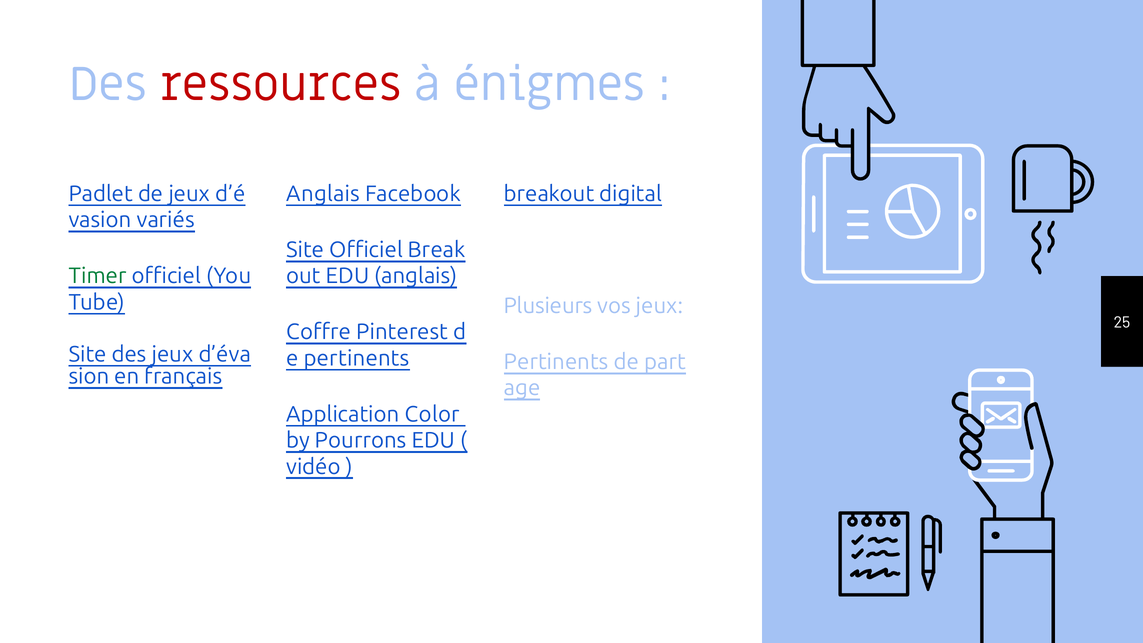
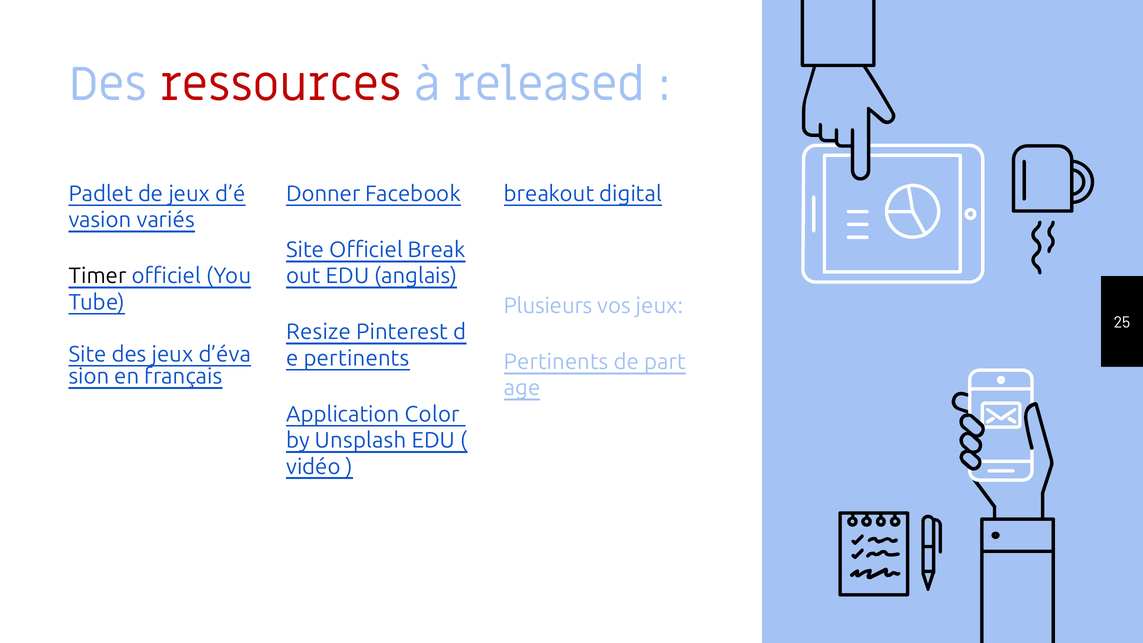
énigmes: énigmes -> released (549, 85)
Anglais: Anglais -> Donner (323, 194)
Timer colour: green -> black (98, 276)
Coffre: Coffre -> Resize (319, 332)
Pourrons: Pourrons -> Unsplash (361, 440)
